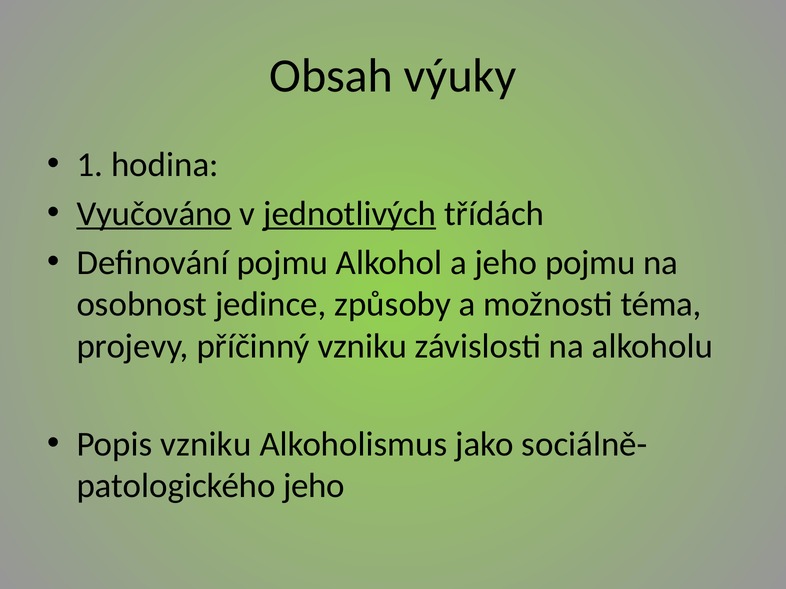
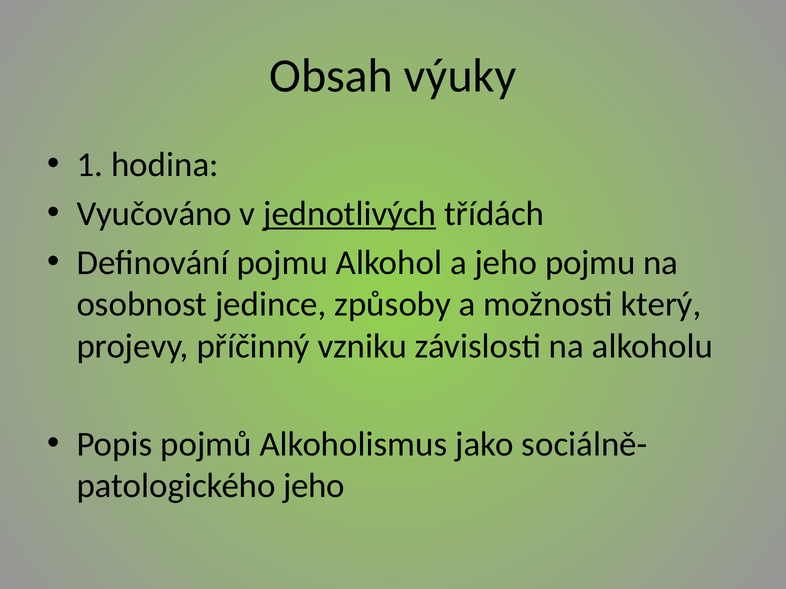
Vyučováno underline: present -> none (154, 214)
téma: téma -> který (661, 305)
Popis vzniku: vzniku -> pojmů (206, 444)
